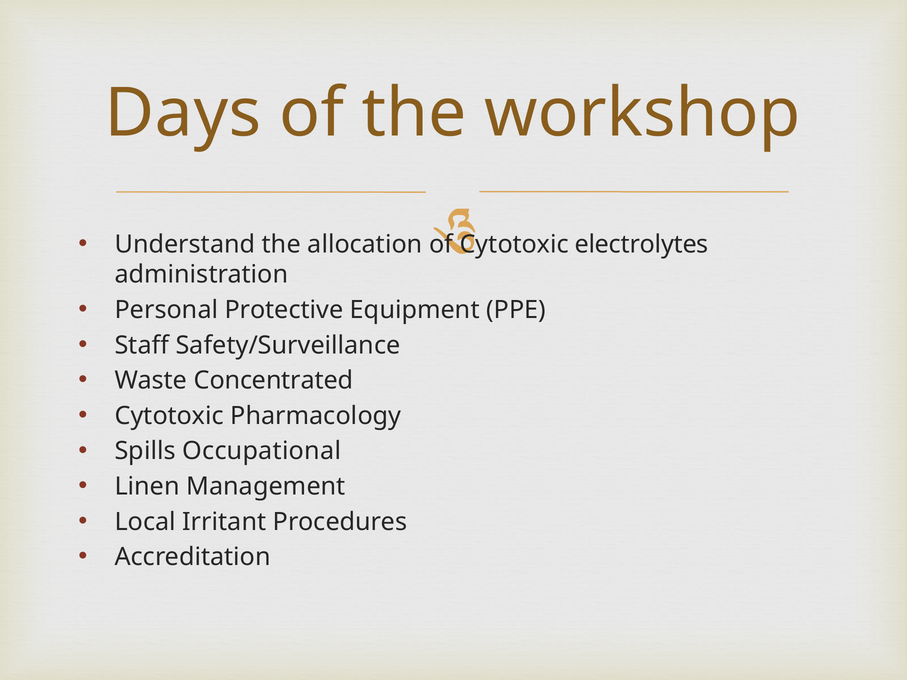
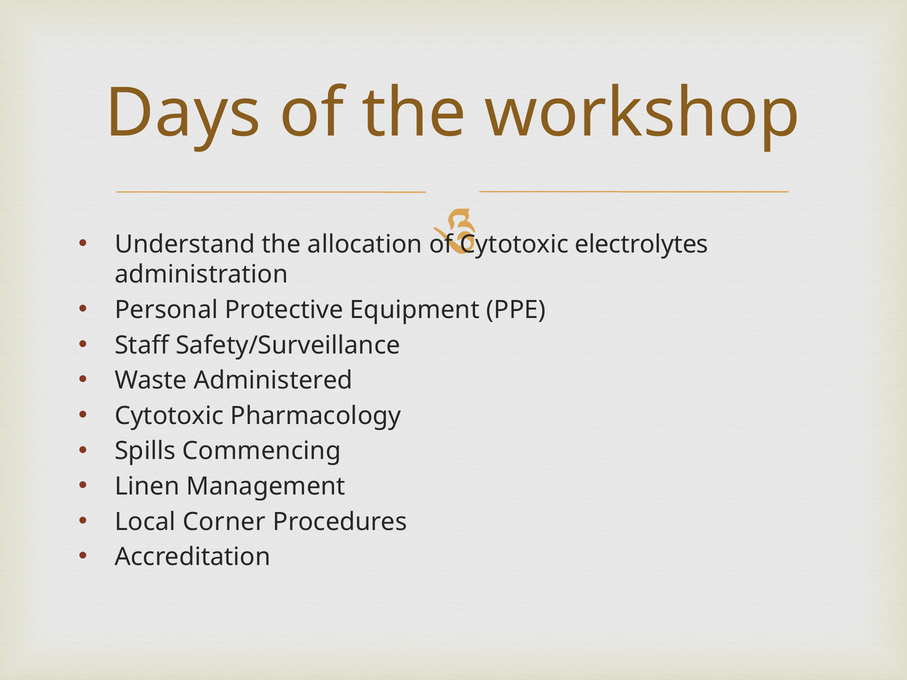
Concentrated: Concentrated -> Administered (273, 381)
Occupational: Occupational -> Commencing (262, 451)
Irritant: Irritant -> Corner (224, 522)
